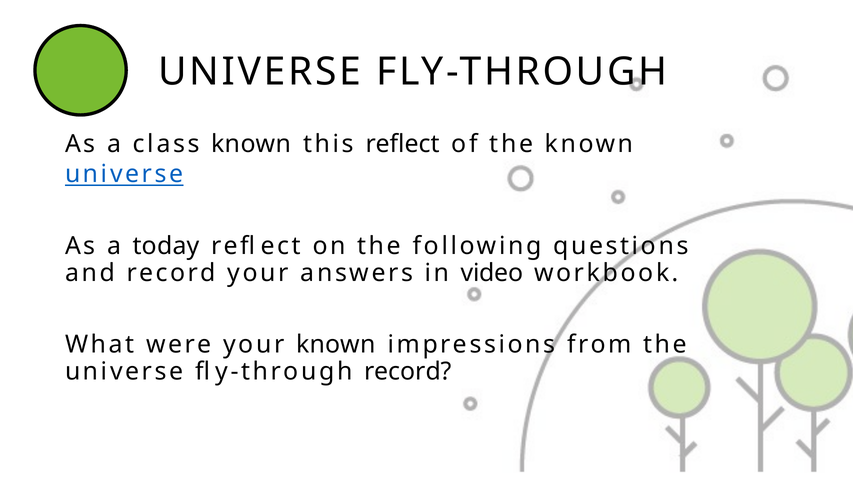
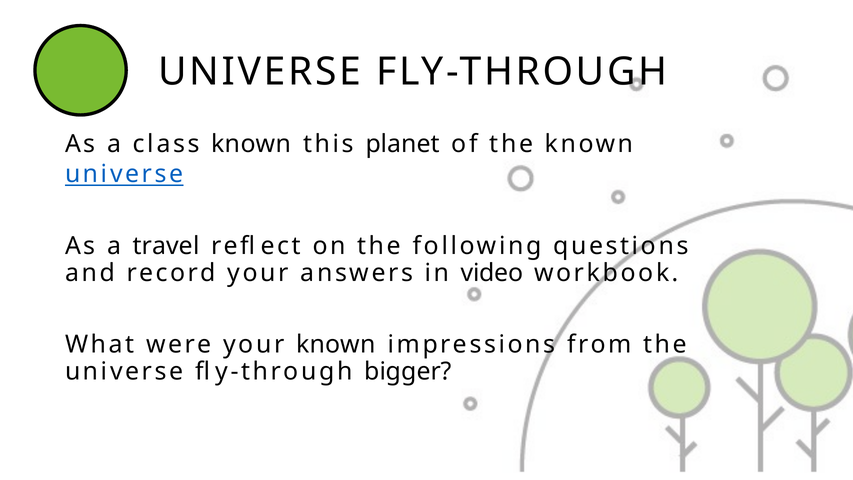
this reflect: reflect -> planet (403, 144)
today: today -> travel (166, 246)
fly-through record: record -> bigger (408, 371)
